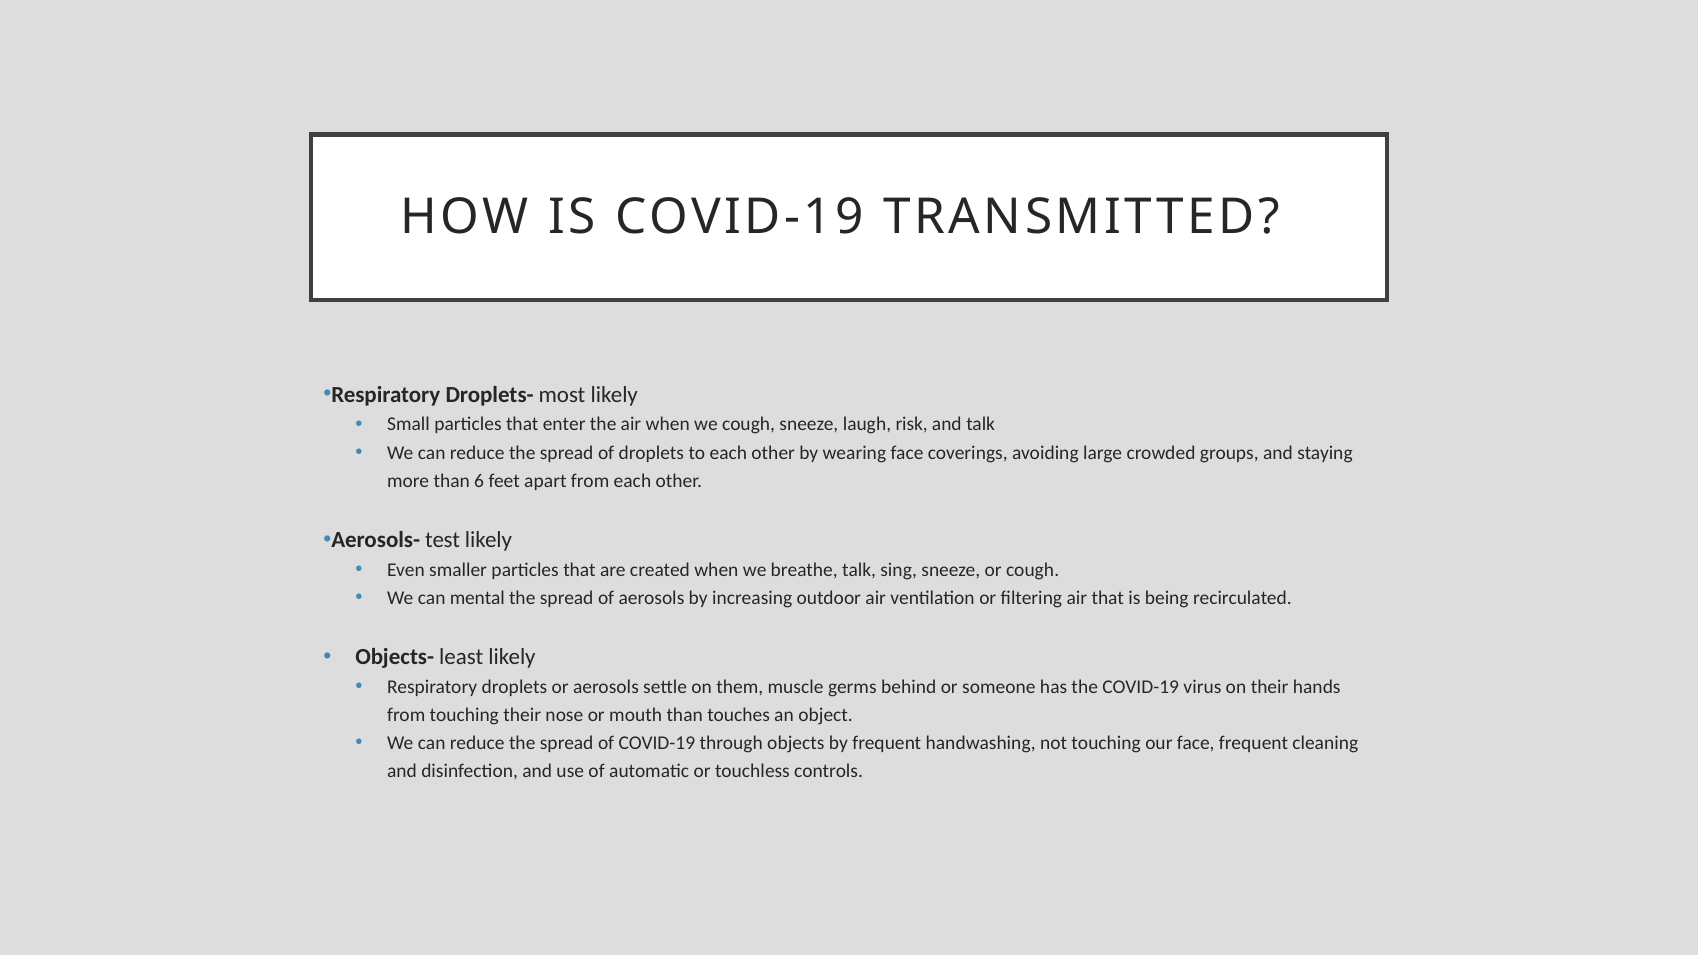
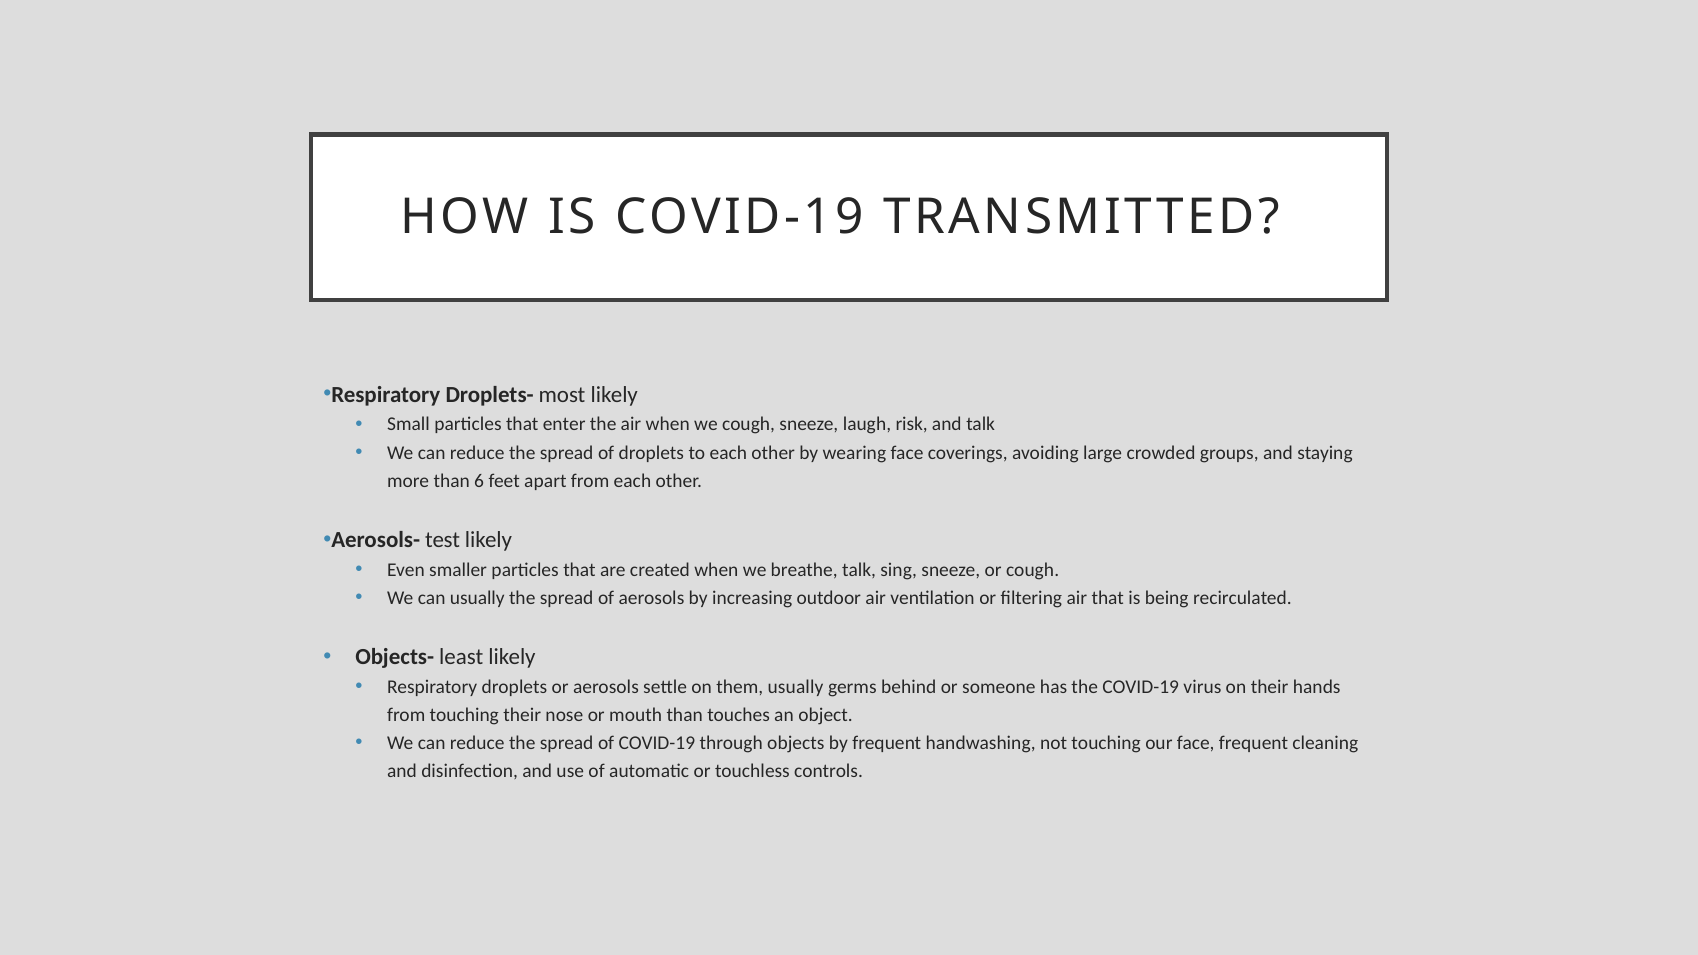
can mental: mental -> usually (477, 598)
them muscle: muscle -> usually (796, 687)
